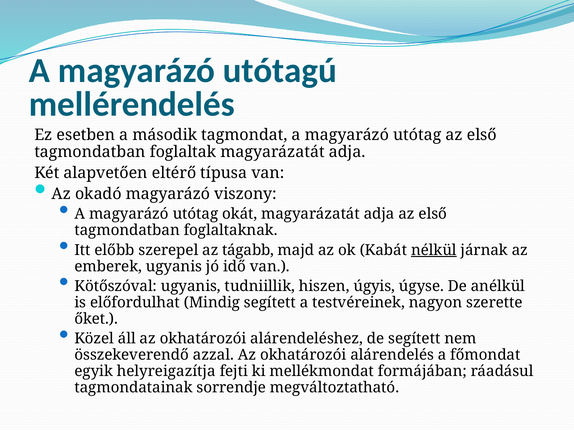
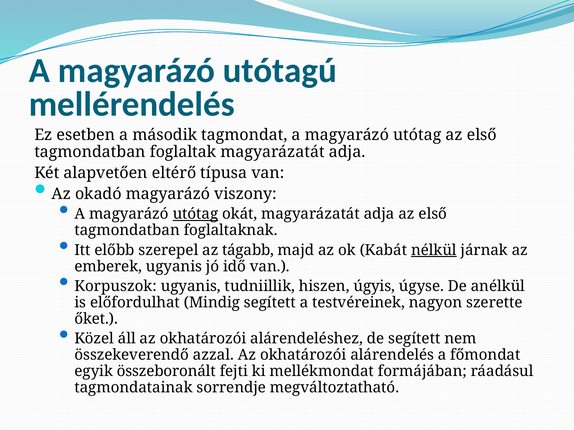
utótag underline: none -> present (195, 214)
Kötőszóval: Kötőszóval -> Korpuszok (116, 287)
helyreigazítja: helyreigazítja -> összeboronált (166, 372)
